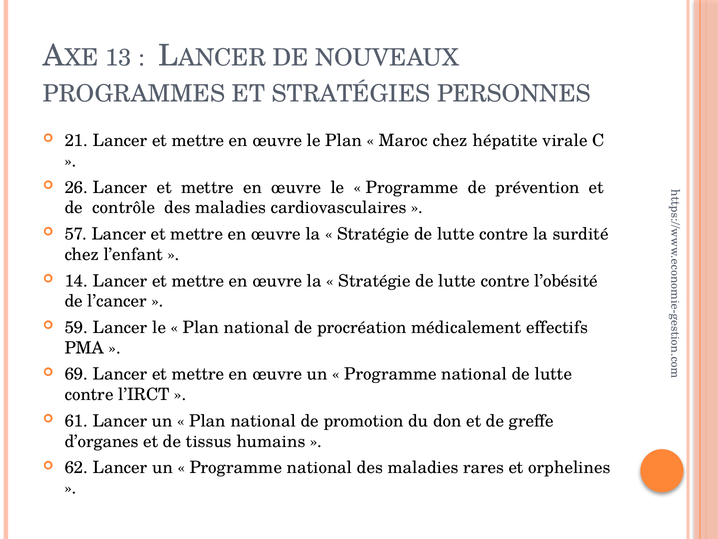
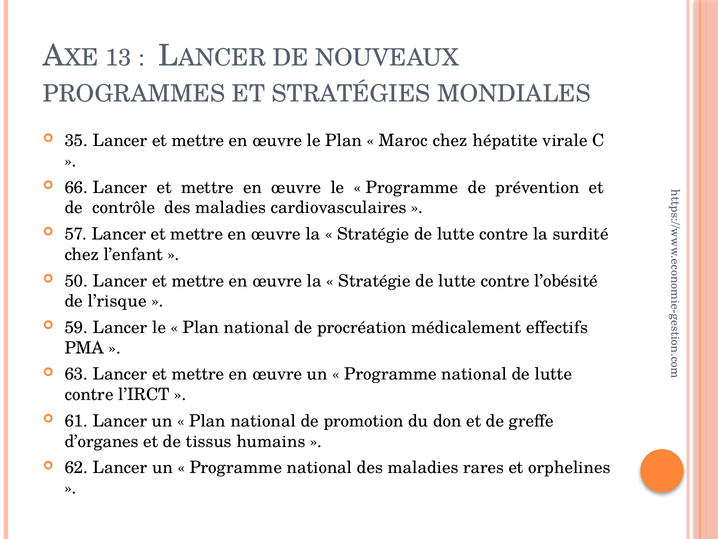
PERSONNES: PERSONNES -> MONDIALES (514, 94)
21: 21 -> 35 (76, 141)
26: 26 -> 66 (76, 187)
14: 14 -> 50 (76, 281)
l’cancer: l’cancer -> l’risque (117, 301)
69: 69 -> 63 (76, 374)
